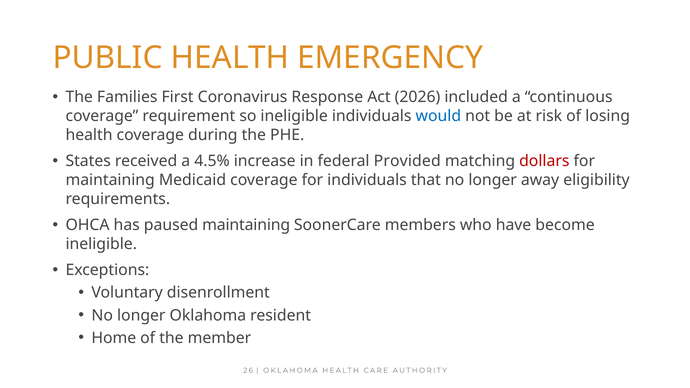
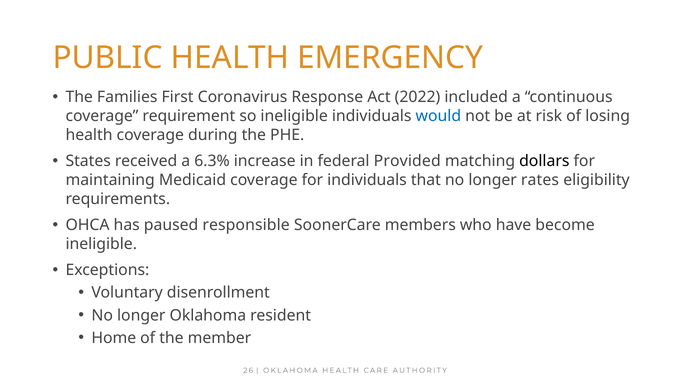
2026: 2026 -> 2022 (418, 97)
4.5%: 4.5% -> 6.3% (212, 161)
dollars colour: red -> black (544, 161)
away: away -> rates (540, 180)
paused maintaining: maintaining -> responsible (246, 225)
